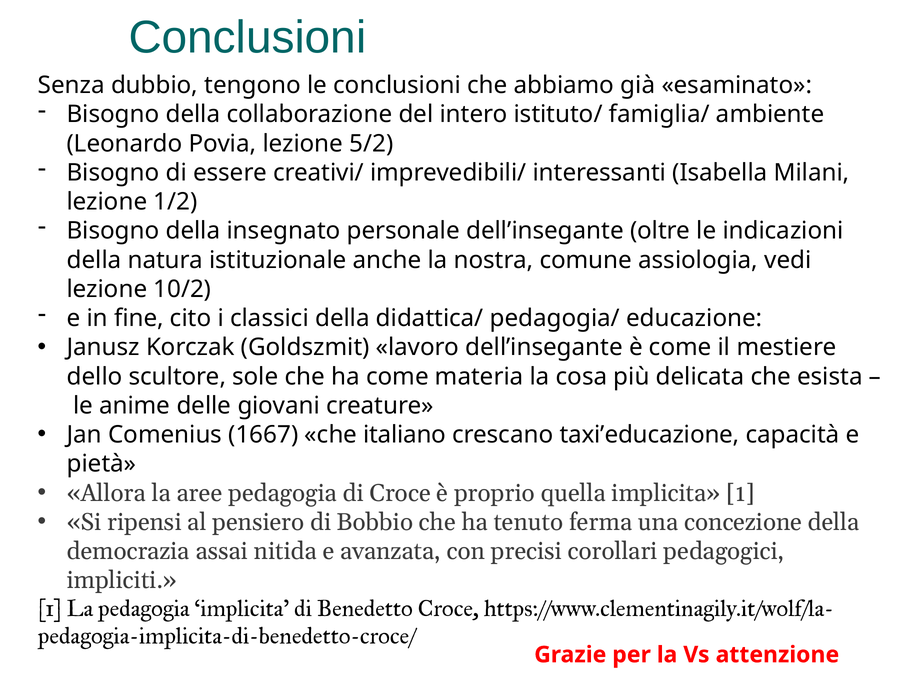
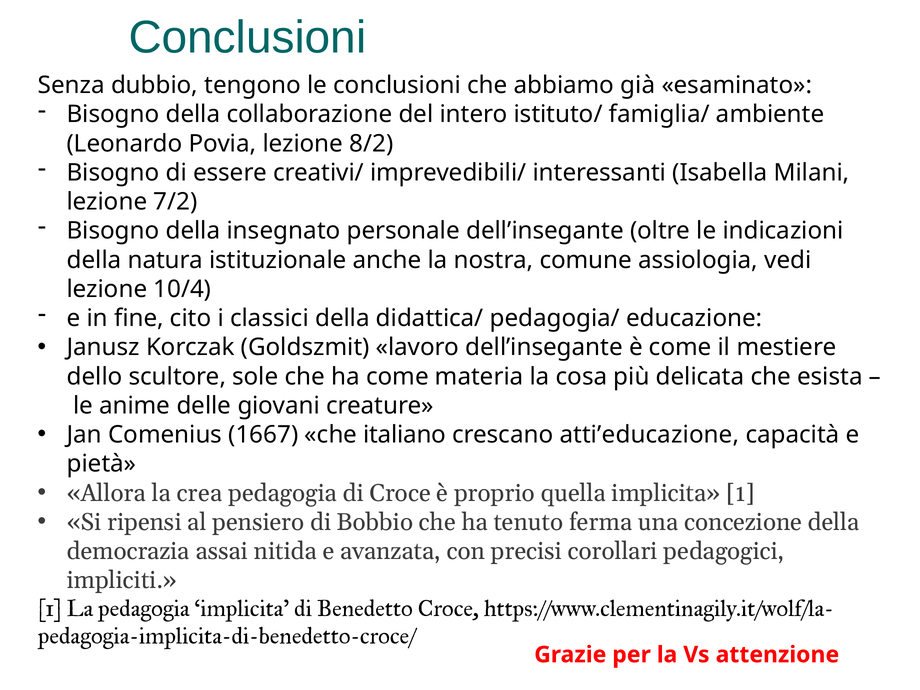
5/2: 5/2 -> 8/2 (371, 144)
1/2: 1/2 -> 7/2 (175, 202)
10/2: 10/2 -> 10/4 (182, 289)
taxi’educazione: taxi’educazione -> atti’educazione (649, 435)
aree: aree -> crea (200, 493)
